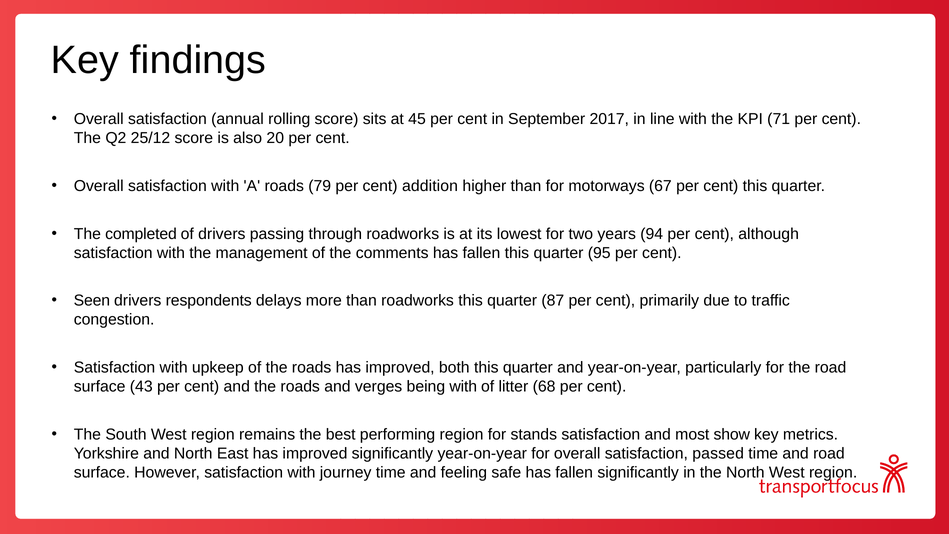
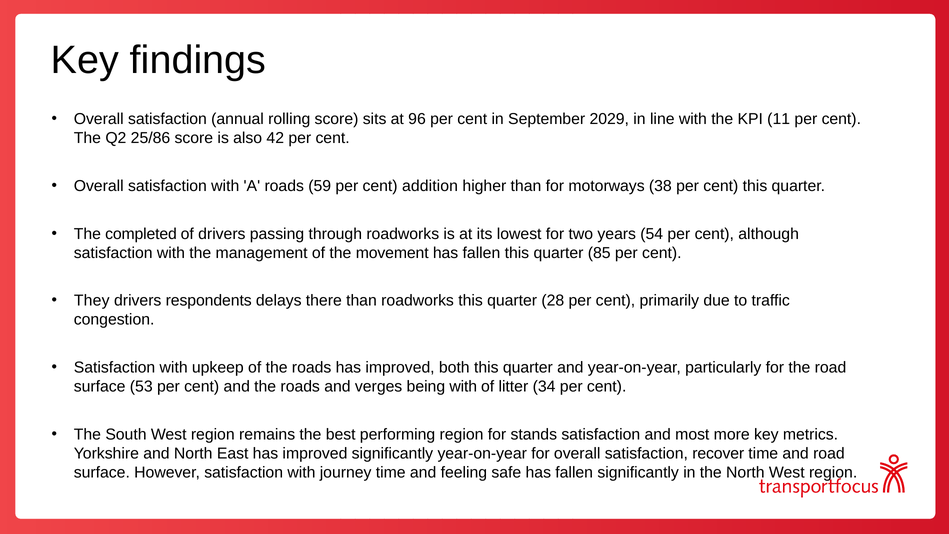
45: 45 -> 96 (417, 119)
2017: 2017 -> 2029 (609, 119)
71: 71 -> 11 (779, 119)
25/12: 25/12 -> 25/86 (150, 138)
20: 20 -> 42 (275, 138)
79: 79 -> 59 (320, 186)
67: 67 -> 38 (660, 186)
94: 94 -> 54 (652, 234)
comments: comments -> movement (392, 253)
95: 95 -> 85 (599, 253)
Seen: Seen -> They (92, 301)
more: more -> there (324, 301)
87: 87 -> 28 (553, 301)
43: 43 -> 53 (141, 386)
68: 68 -> 34 (544, 386)
show: show -> more (732, 434)
passed: passed -> recover (718, 453)
